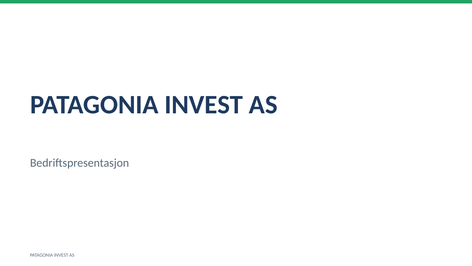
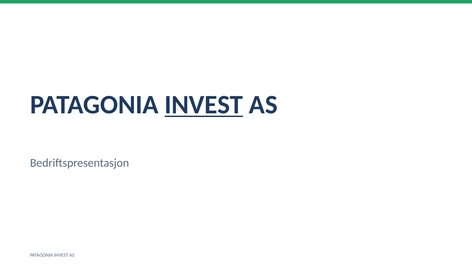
INVEST underline: none -> present (204, 105)
